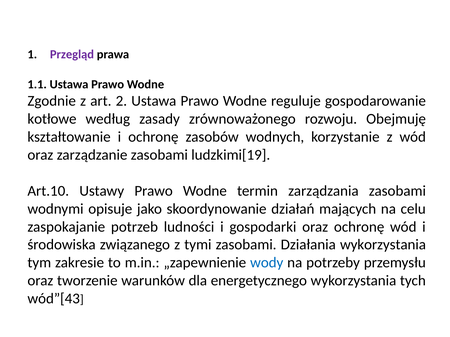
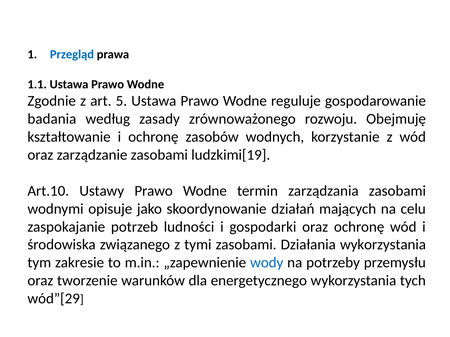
Przegląd colour: purple -> blue (72, 54)
2: 2 -> 5 (121, 101)
kotłowe: kotłowe -> badania (52, 119)
wód”[43: wód”[43 -> wód”[29 (54, 299)
